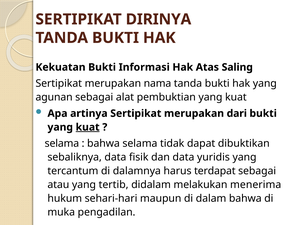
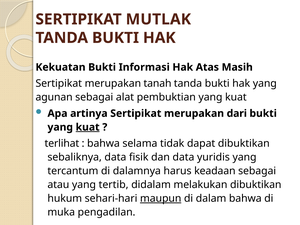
DIRINYA: DIRINYA -> MUTLAK (158, 19)
Saling: Saling -> Masih (237, 67)
nama: nama -> tanah (157, 83)
selama: selama -> terlihat (62, 143)
terdapat: terdapat -> keadaan (215, 171)
melakukan menerima: menerima -> dibuktikan (256, 185)
maupun underline: none -> present (161, 198)
